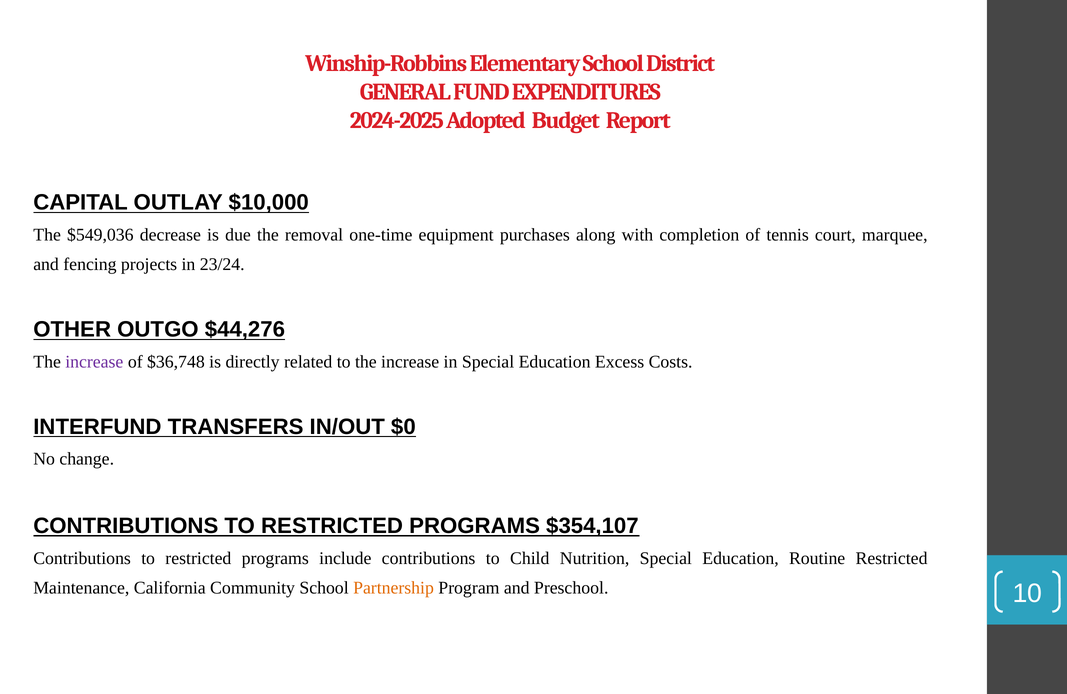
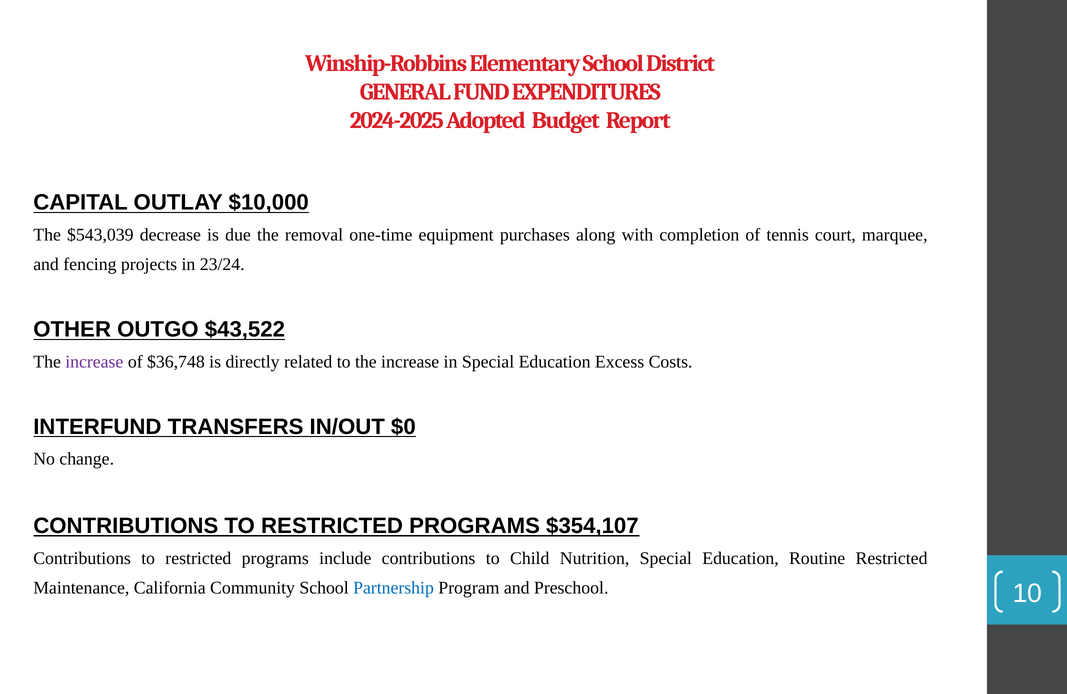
$549,036: $549,036 -> $543,039 (100, 235)
$44,276: $44,276 -> $43,522 (245, 329)
Partnership colour: orange -> blue (394, 588)
